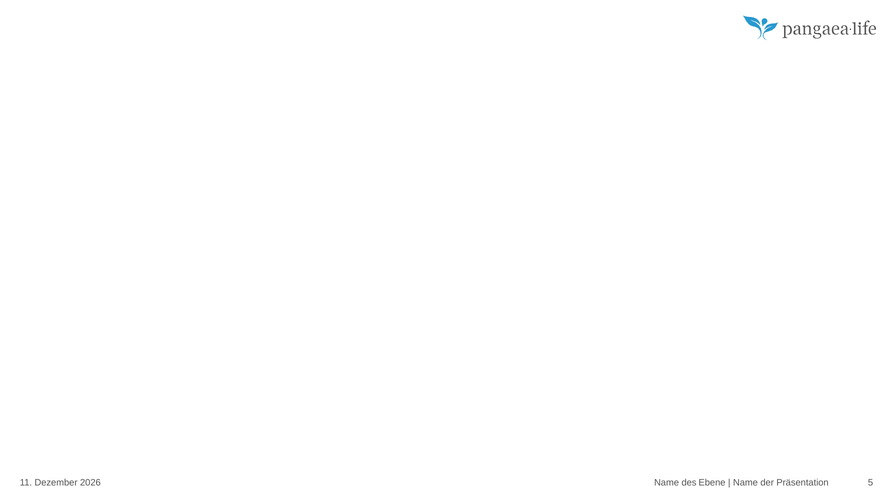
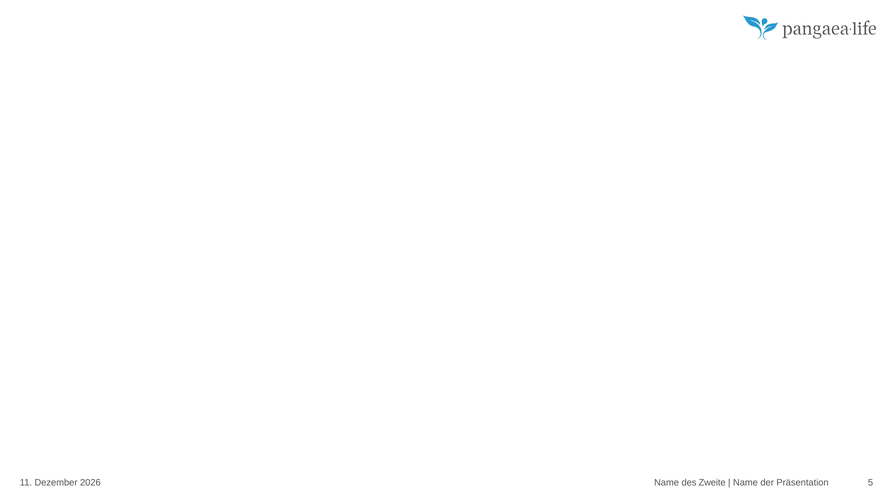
Ebene: Ebene -> Zweite (712, 482)
